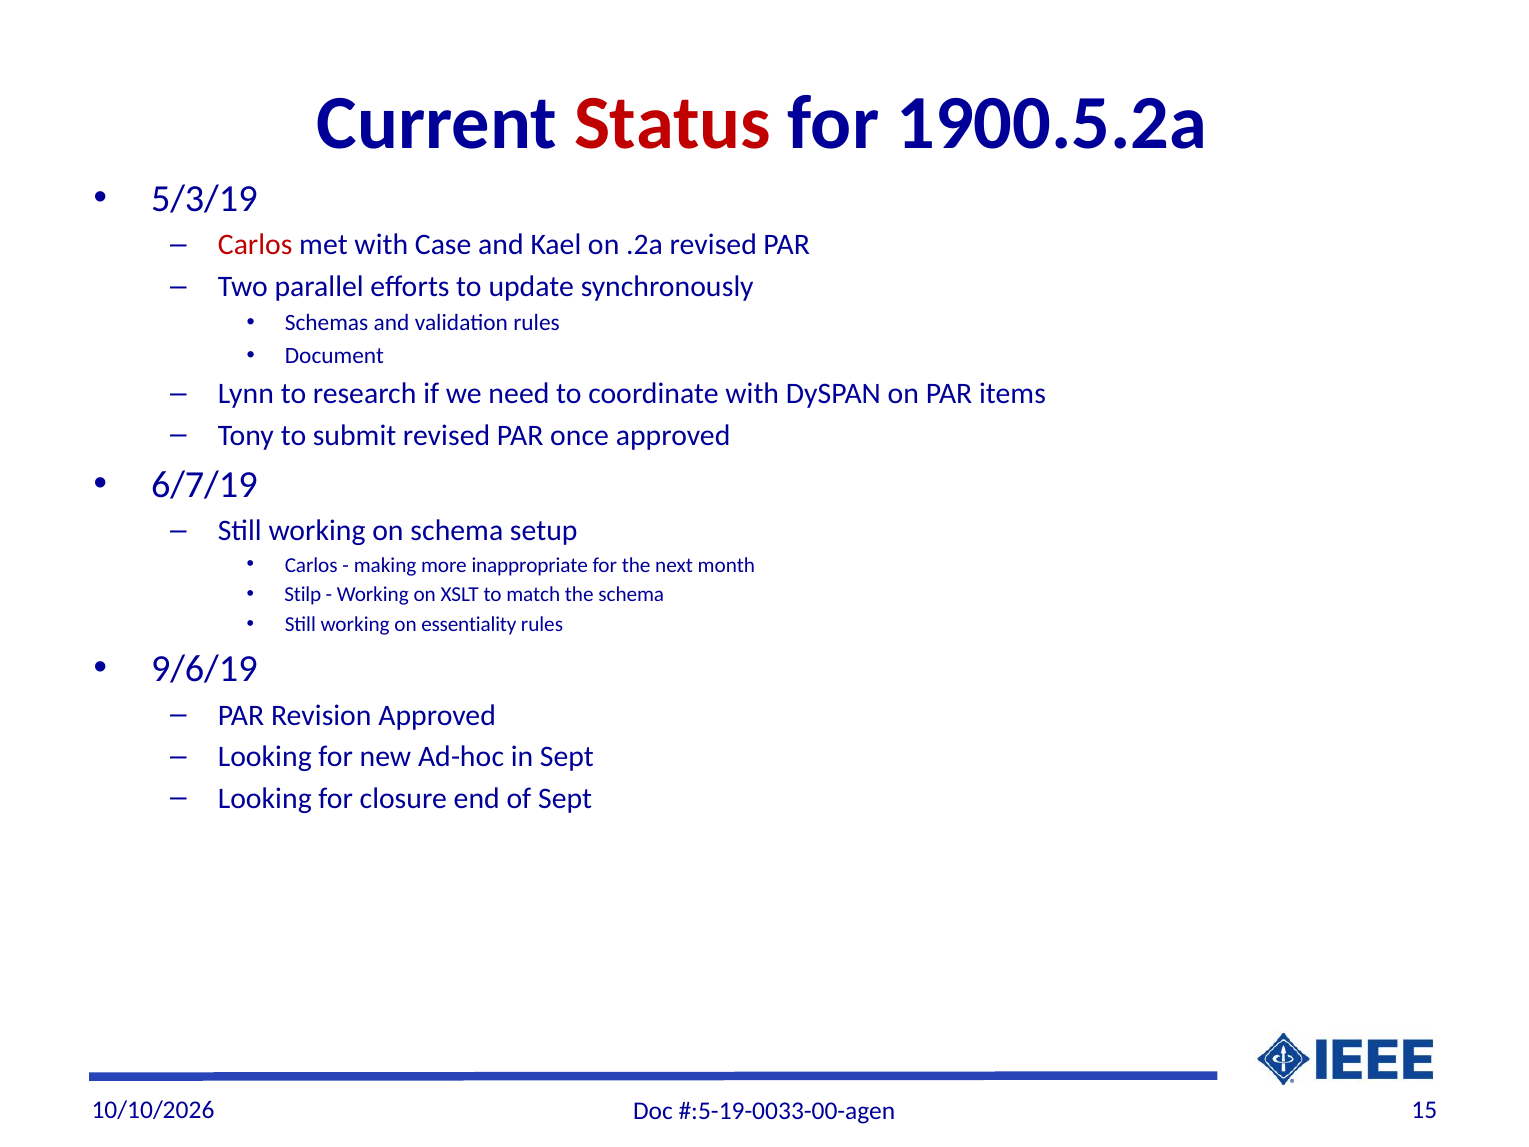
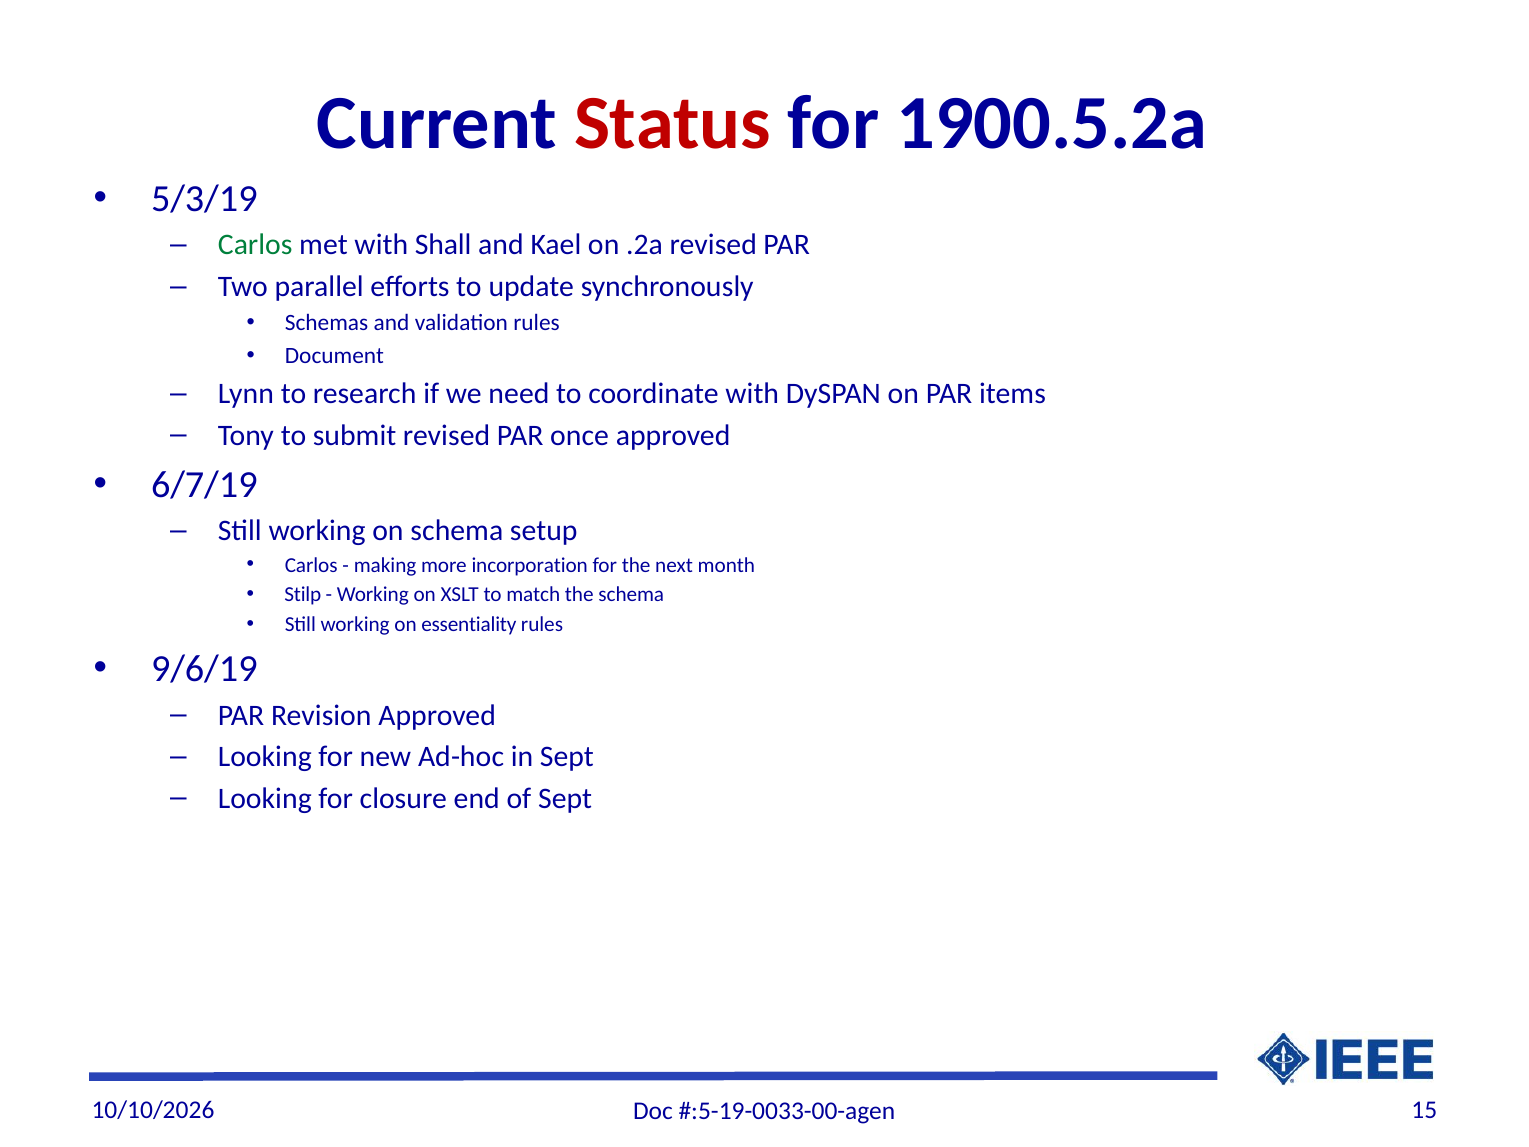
Carlos colour: red -> green (255, 245)
Case: Case -> Shall (443, 245)
inappropriate: inappropriate -> incorporation (530, 565)
